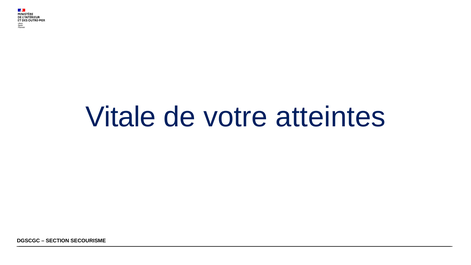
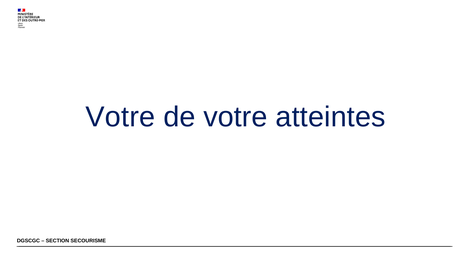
Vitale: Vitale -> Votre (120, 117)
